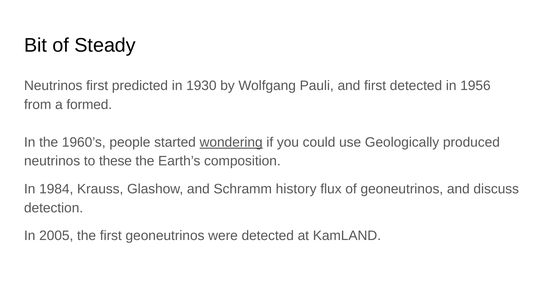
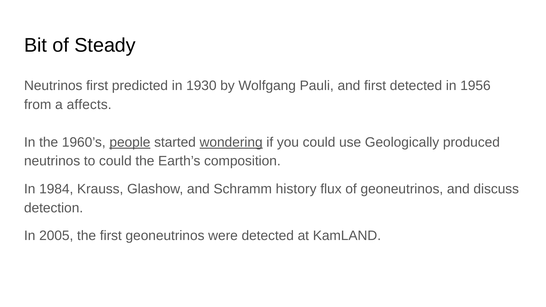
formed: formed -> affects (89, 105)
people underline: none -> present (130, 142)
to these: these -> could (115, 161)
